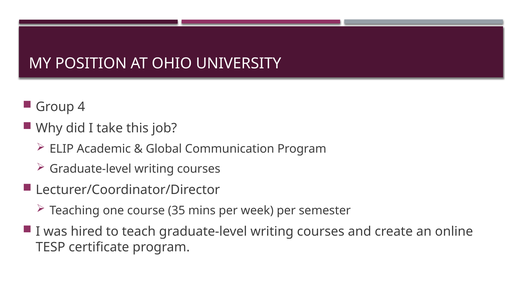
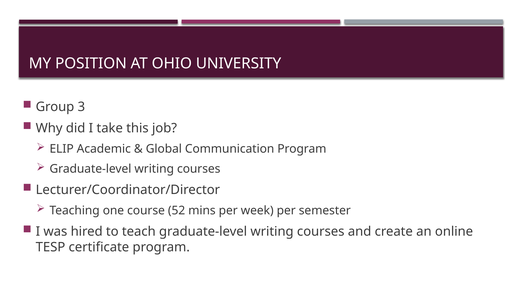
4: 4 -> 3 (81, 107)
35: 35 -> 52 (177, 210)
